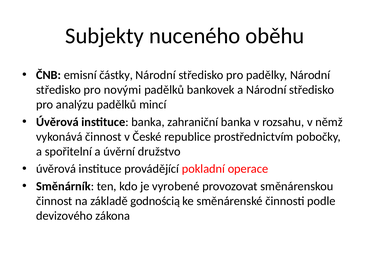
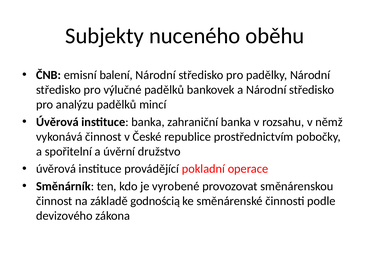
částky: částky -> balení (116, 75)
novými: novými -> výlučné (123, 90)
